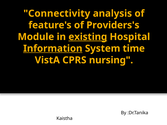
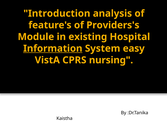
Connectivity: Connectivity -> Introduction (57, 13)
existing underline: present -> none (88, 37)
time: time -> easy (134, 49)
